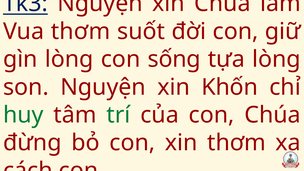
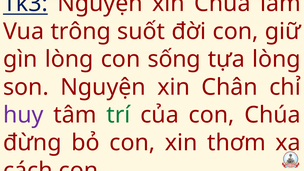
Vua thơm: thơm -> trông (81, 31)
Khốn: Khốn -> Chân (230, 87)
huy colour: green -> purple (23, 115)
